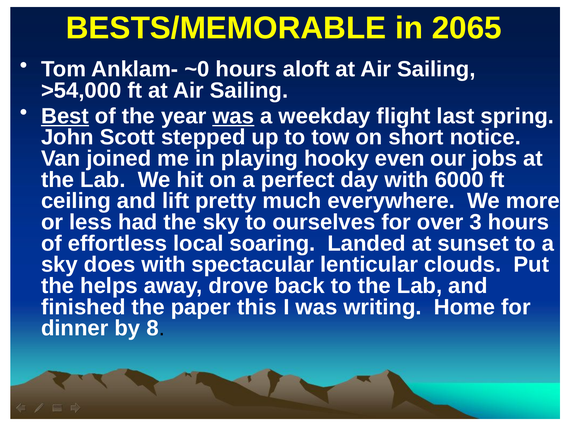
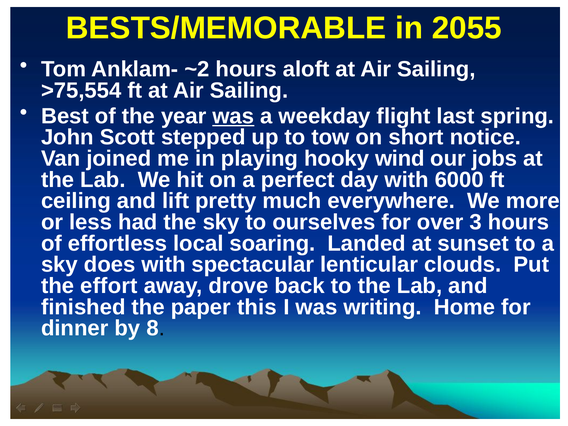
2065: 2065 -> 2055 (467, 28)
~0: ~0 -> ~2 (197, 69)
>54,000: >54,000 -> >75,554 (81, 90)
Best underline: present -> none (65, 116)
even: even -> wind (400, 159)
helps: helps -> effort (109, 286)
